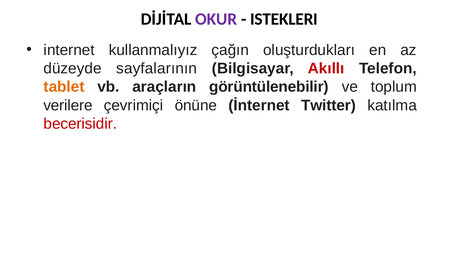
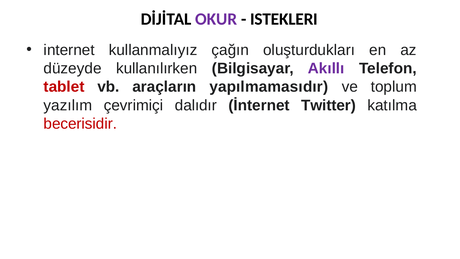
sayfalarının: sayfalarının -> kullanılırken (157, 68)
Akıllı colour: red -> purple (326, 68)
tablet colour: orange -> red (64, 87)
görüntülenebilir: görüntülenebilir -> yapılmamasıdır (269, 87)
verilere: verilere -> yazılım (68, 105)
önüne: önüne -> dalıdır (196, 105)
